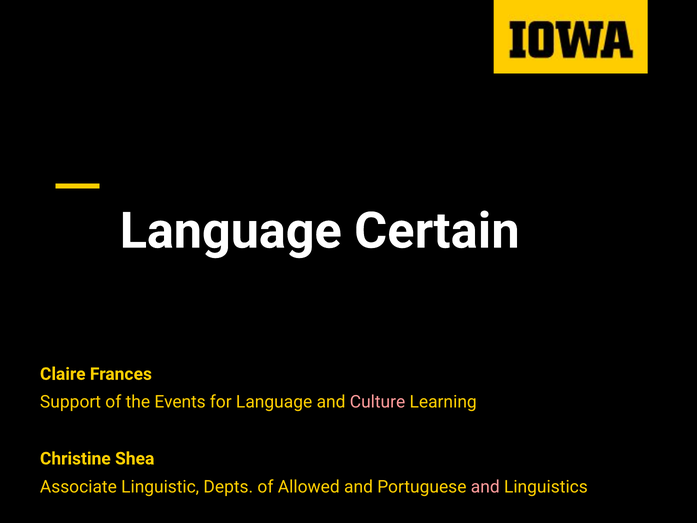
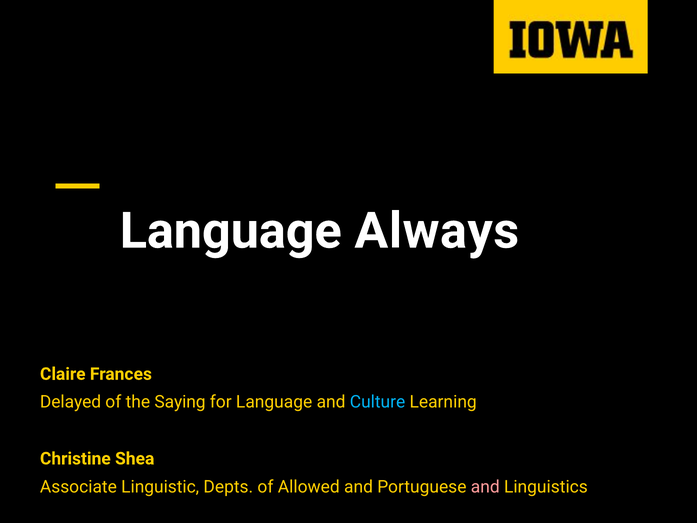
Certain: Certain -> Always (437, 231)
Support: Support -> Delayed (71, 402)
Events: Events -> Saying (180, 402)
Culture colour: pink -> light blue (378, 402)
